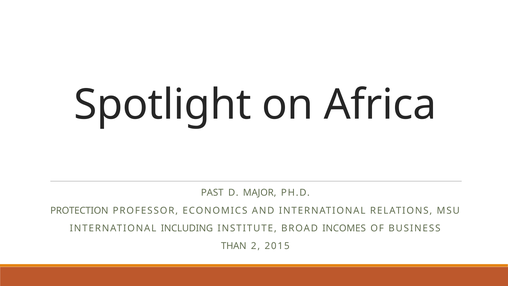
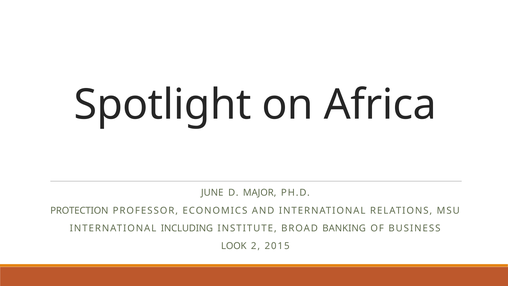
PAST: PAST -> JUNE (212, 193)
INCOMES: INCOMES -> BANKING (344, 228)
THAN: THAN -> LOOK (234, 246)
